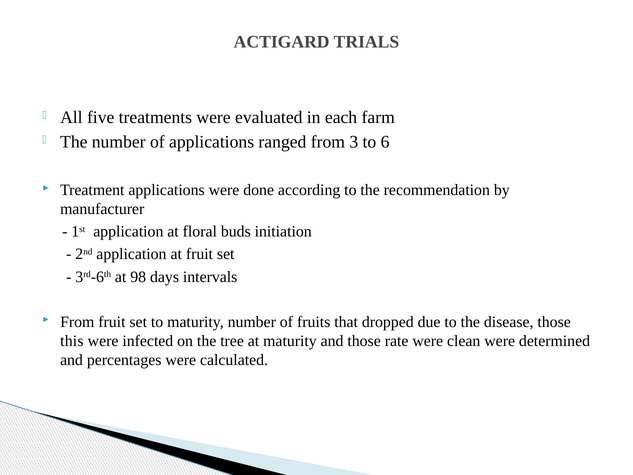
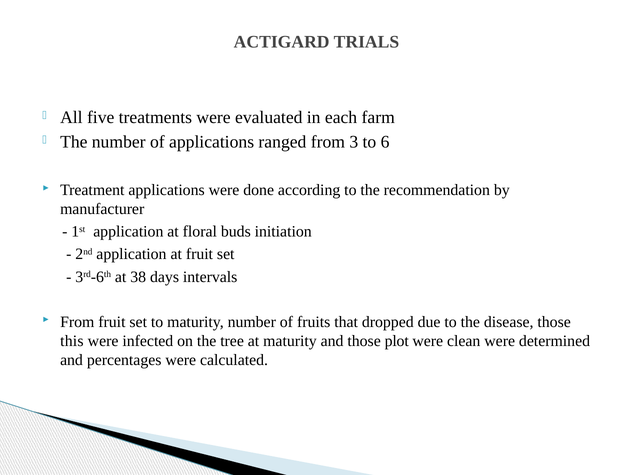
98: 98 -> 38 (138, 277)
rate: rate -> plot (397, 341)
